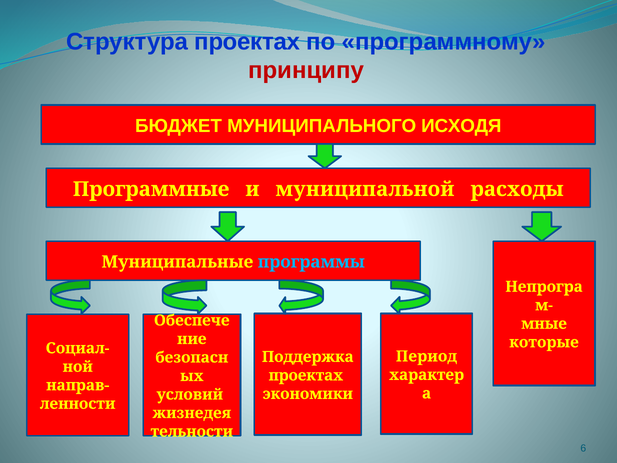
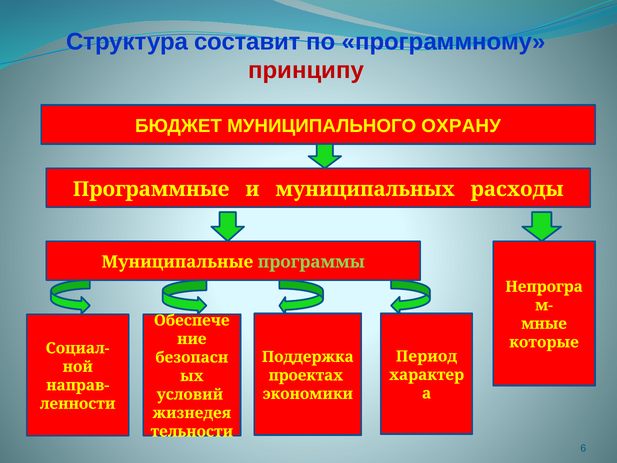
Структура проектах: проектах -> составит (247, 42)
ИСХОДЯ: ИСХОДЯ -> ОХРАНУ (461, 126)
муниципальной: муниципальной -> муниципальных (365, 189)
программы colour: light blue -> light green (311, 262)
